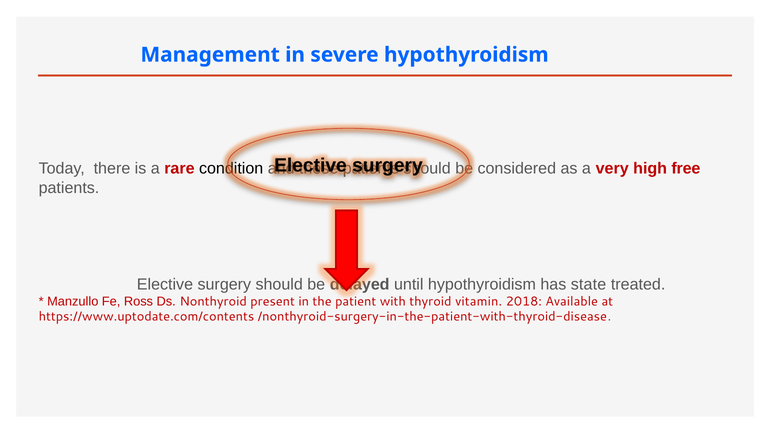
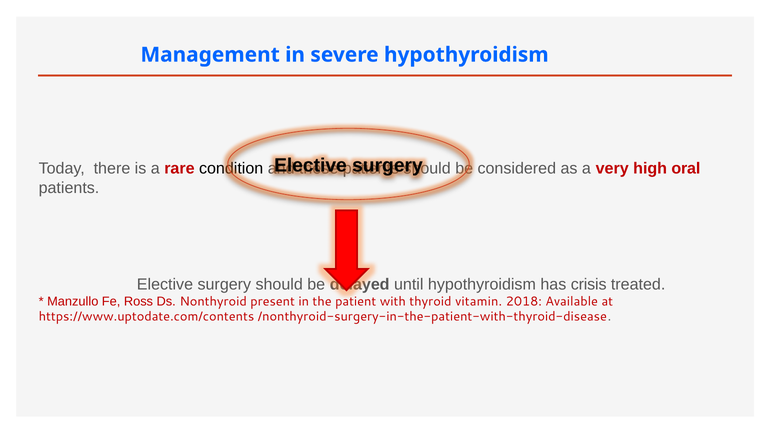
free: free -> oral (686, 169)
state: state -> crisis (589, 284)
